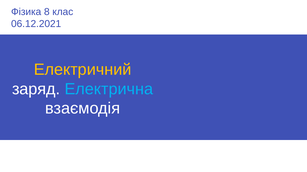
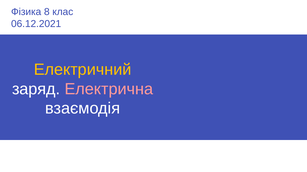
Електрична colour: light blue -> pink (109, 89)
